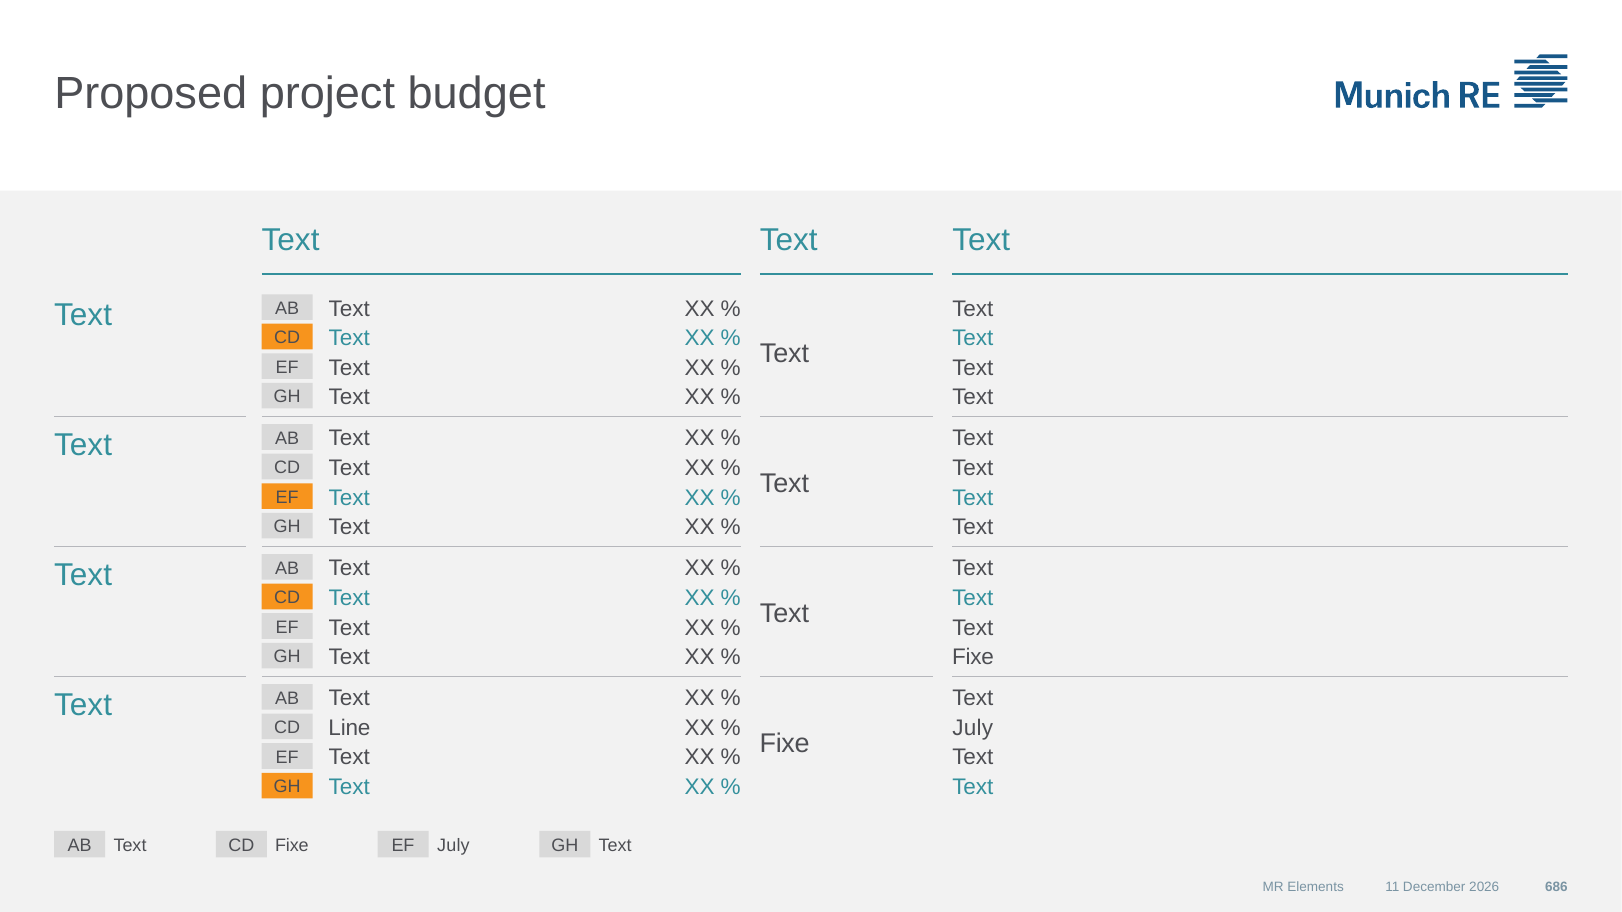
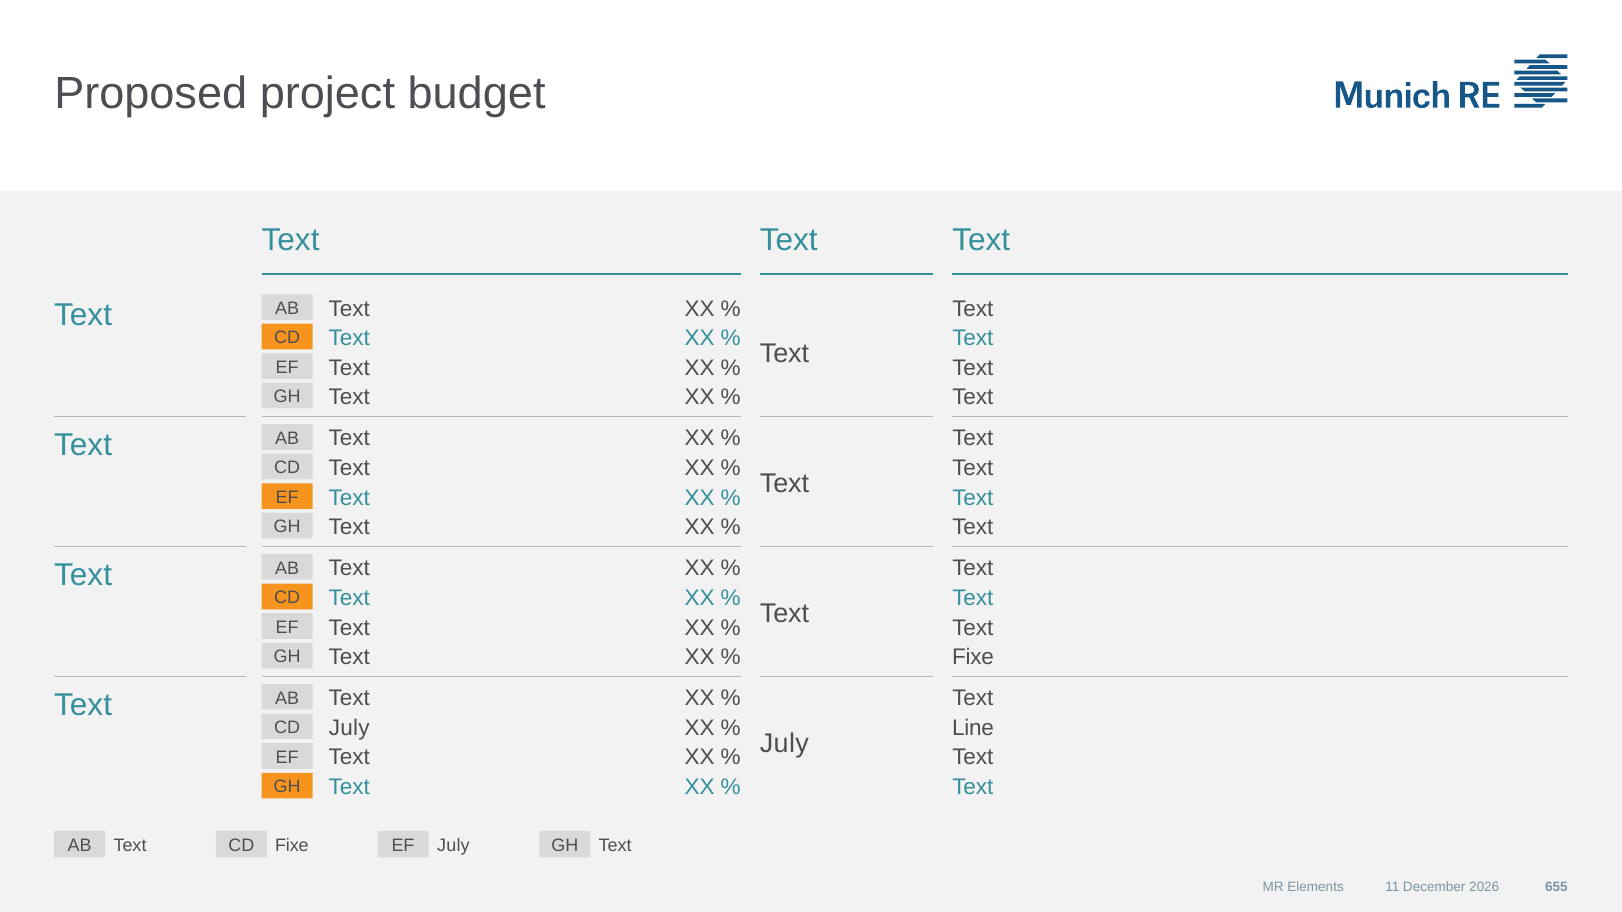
Line: Line -> July (349, 728)
July: July -> Line (973, 728)
Fixe: Fixe -> July (784, 744)
686: 686 -> 655 (1556, 887)
